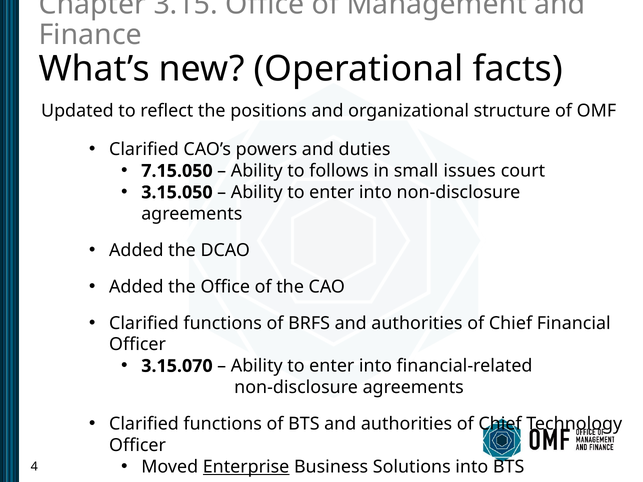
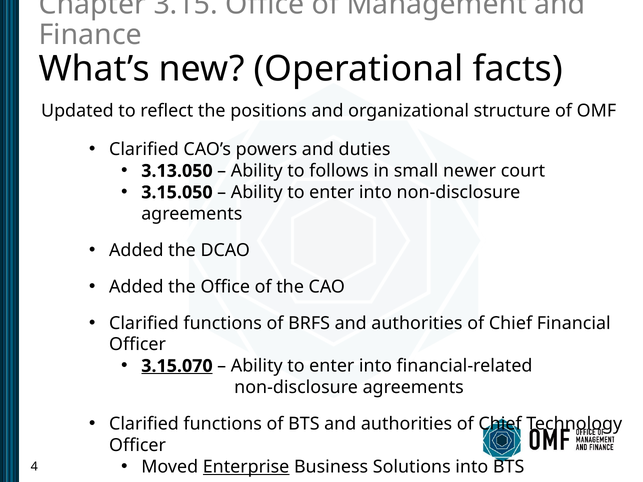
7.15.050: 7.15.050 -> 3.13.050 (177, 171)
issues: issues -> newer (470, 171)
3.15.070 underline: none -> present (177, 366)
